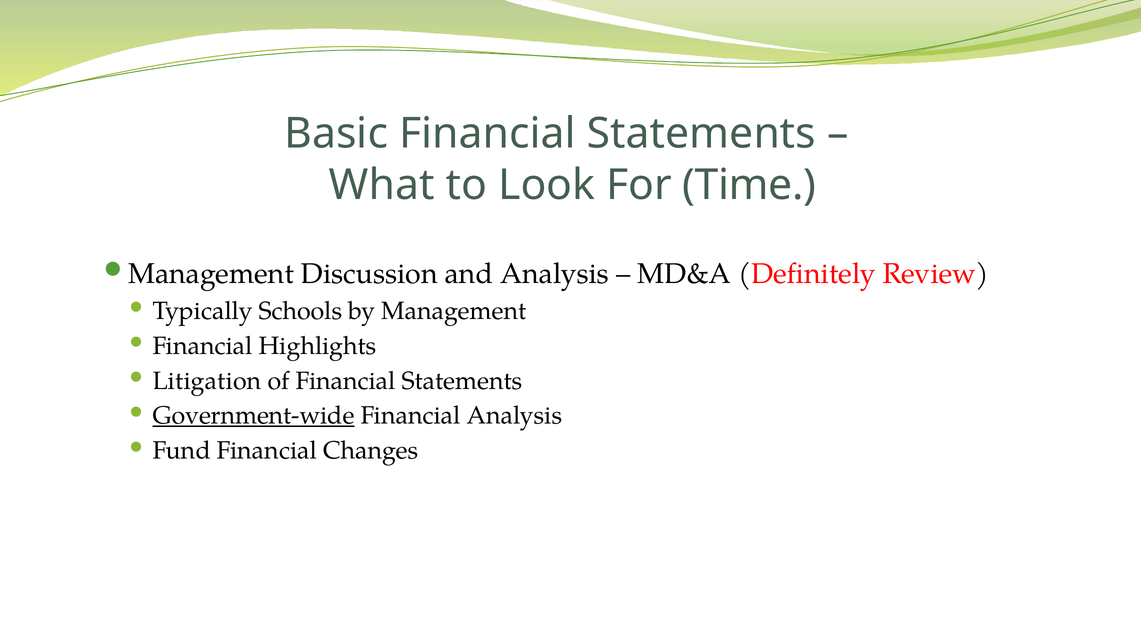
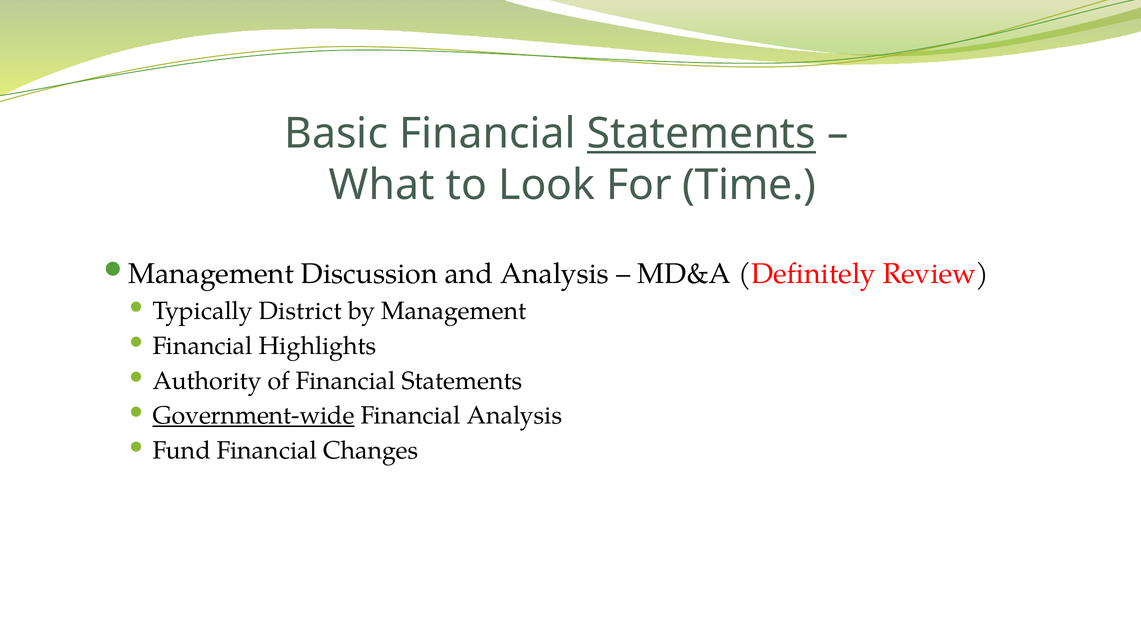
Statements underline: none -> present (701, 134)
Schools: Schools -> District (300, 311)
Litigation: Litigation -> Authority (207, 381)
